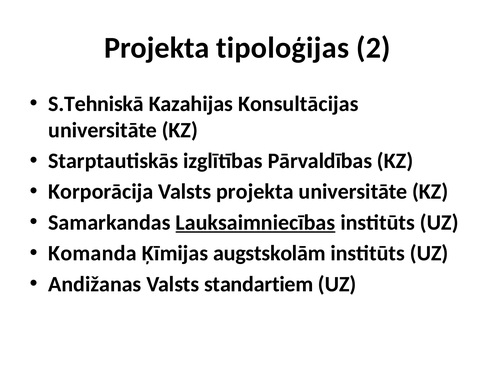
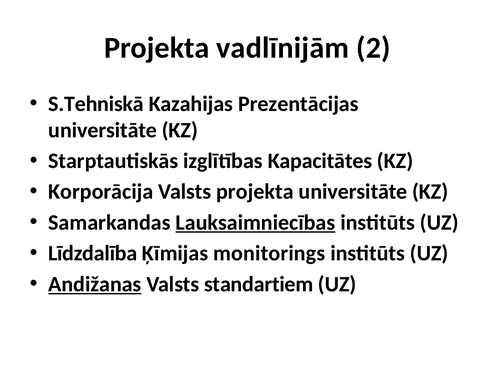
tipoloģijas: tipoloģijas -> vadlīnijām (283, 48)
Konsultācijas: Konsultācijas -> Prezentācijas (298, 104)
Pārvaldības: Pārvaldības -> Kapacitātes (320, 161)
Komanda: Komanda -> Līdzdalība (93, 253)
augstskolām: augstskolām -> monitorings (269, 253)
Andižanas underline: none -> present (95, 284)
